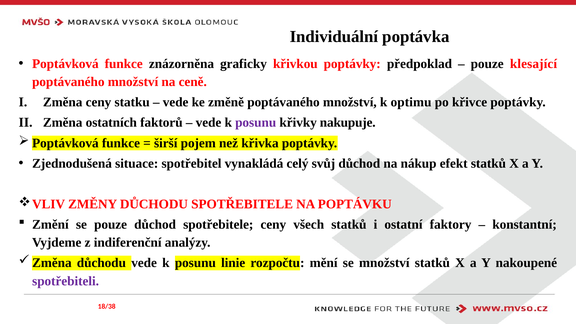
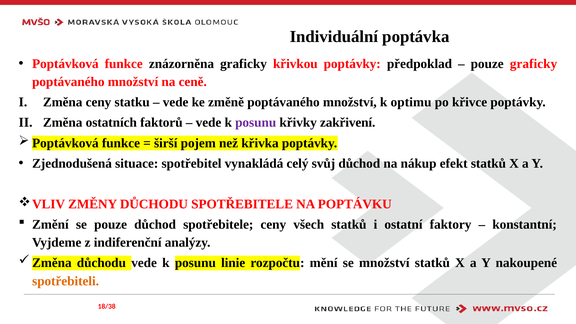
pouze klesající: klesající -> graficky (534, 64)
nakupuje: nakupuje -> zakřivení (348, 123)
spotřebiteli colour: purple -> orange (66, 281)
